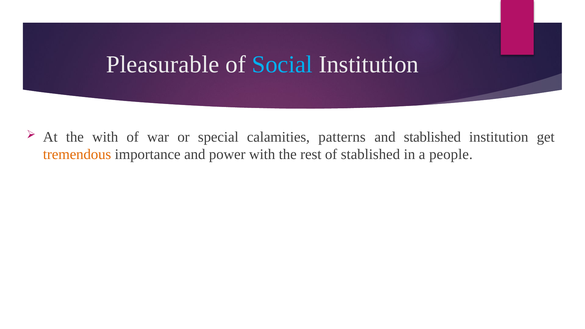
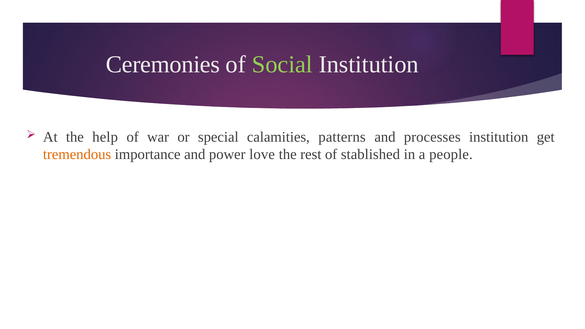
Pleasurable: Pleasurable -> Ceremonies (163, 65)
Social colour: light blue -> light green (282, 65)
the with: with -> help (105, 137)
and stablished: stablished -> processes (432, 137)
power with: with -> love (262, 154)
